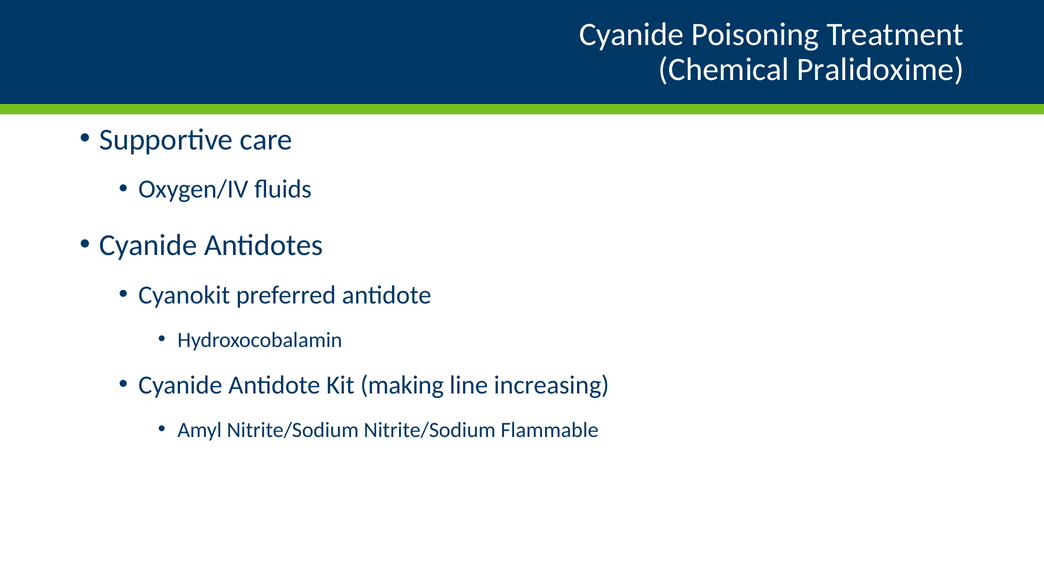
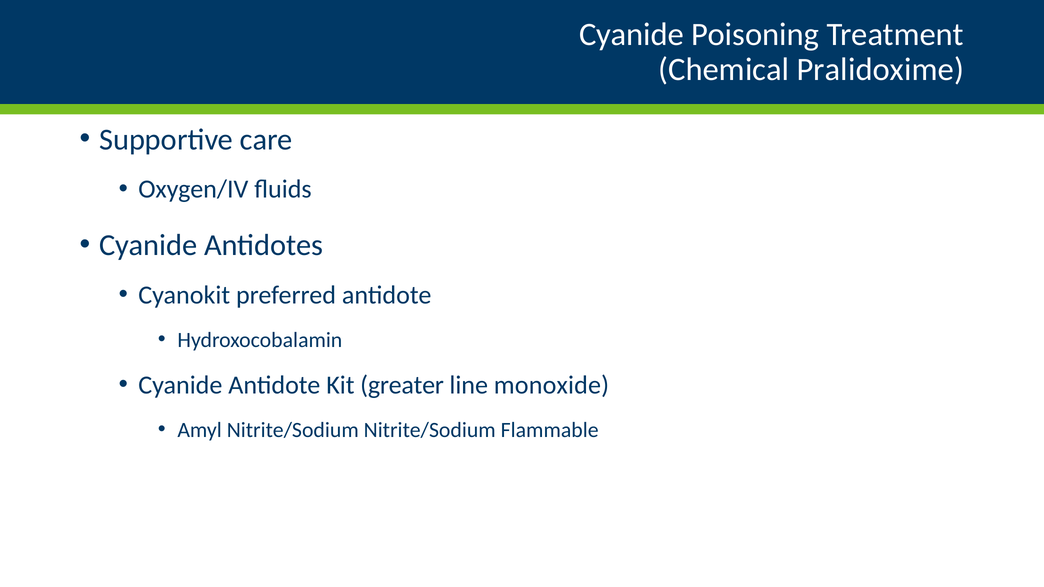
making: making -> greater (402, 385)
increasing: increasing -> monoxide (551, 385)
